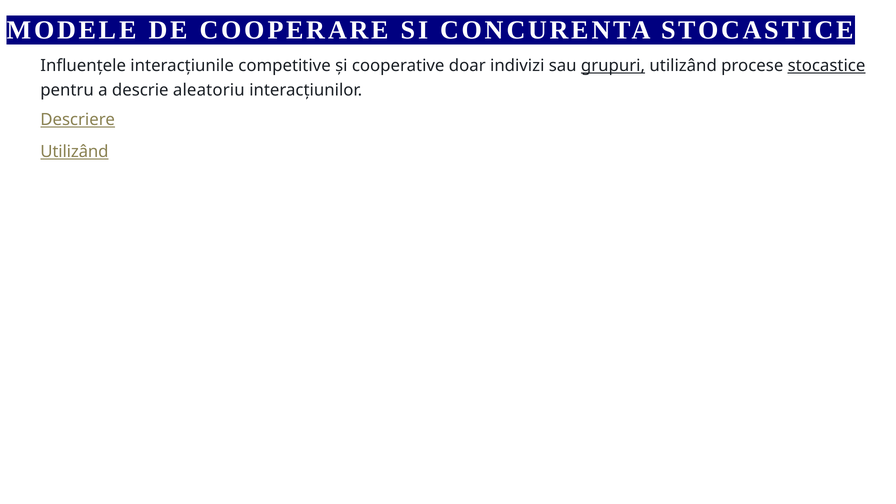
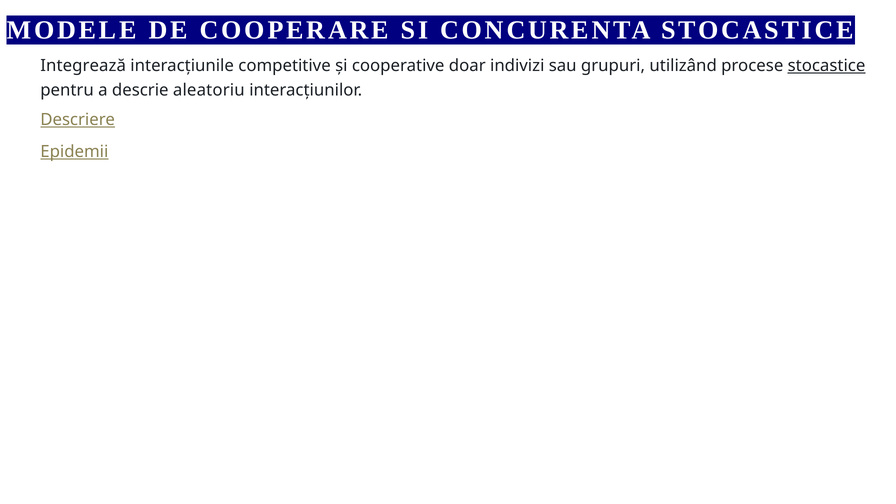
Influențele: Influențele -> Integrează (83, 66)
grupuri underline: present -> none (613, 66)
Utilizând: Utilizând -> Epidemii (74, 152)
